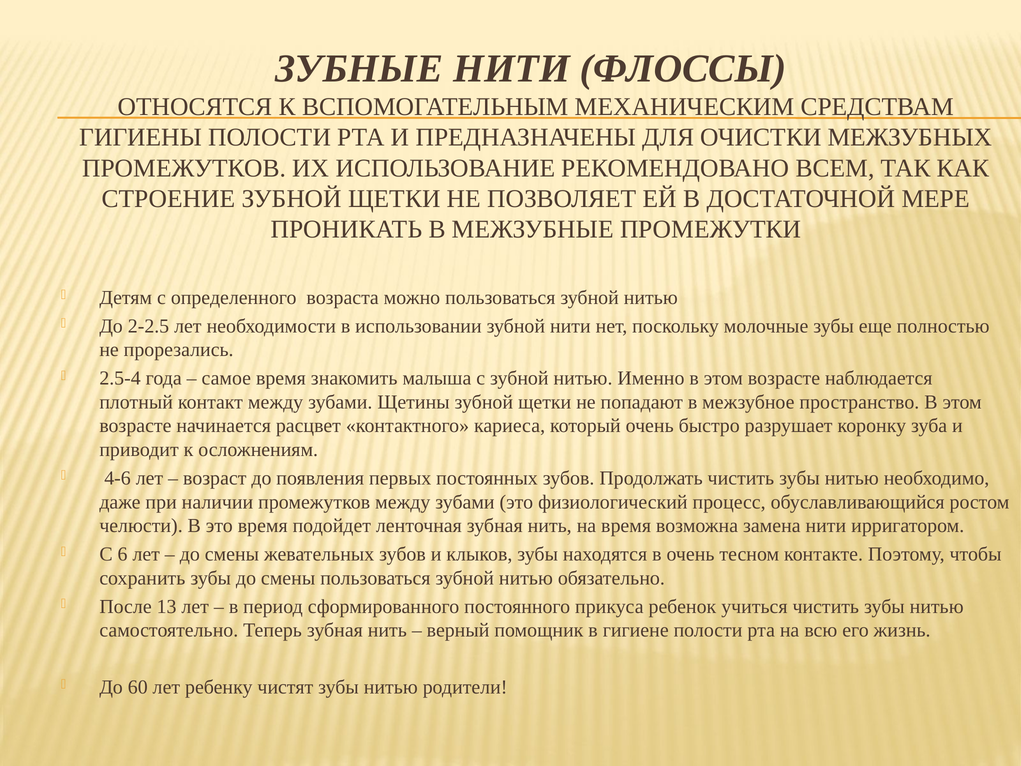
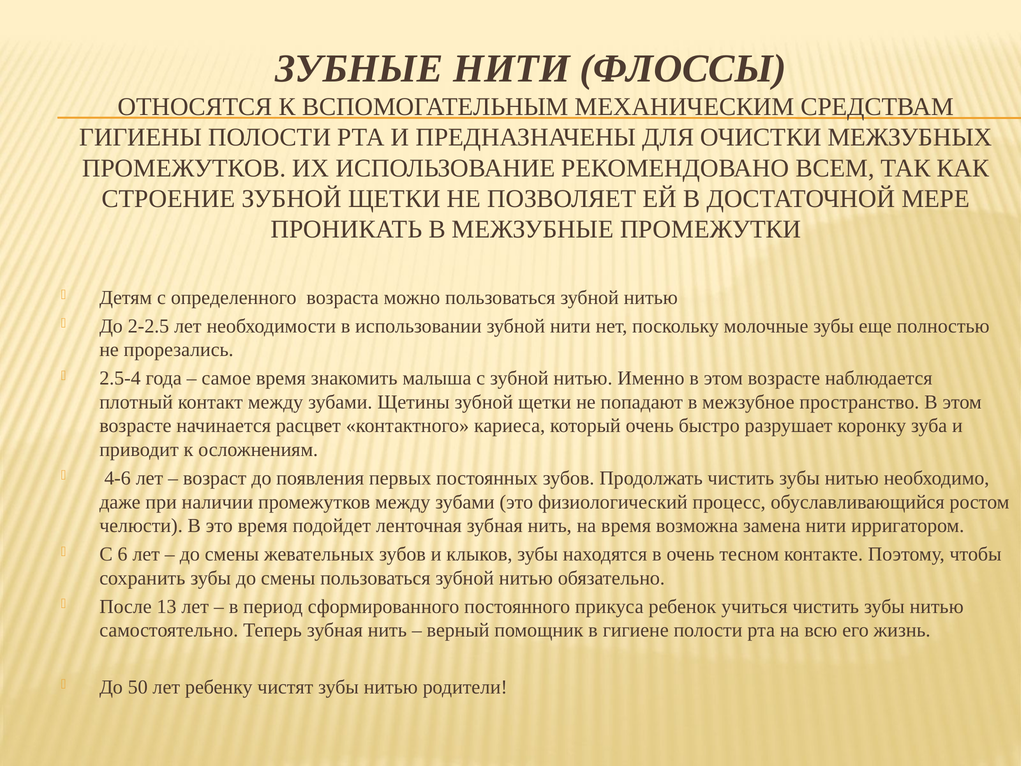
60: 60 -> 50 (138, 687)
